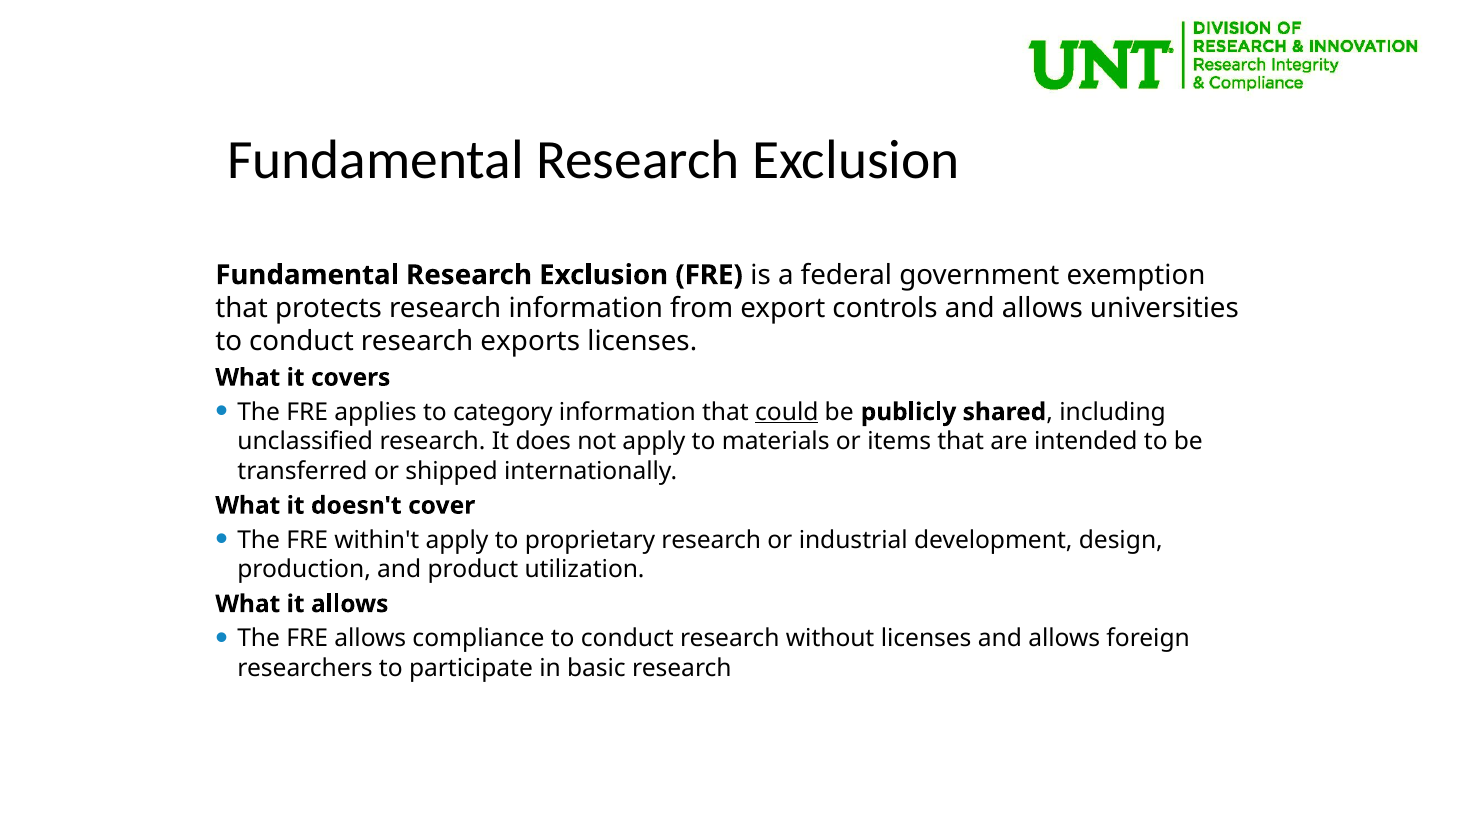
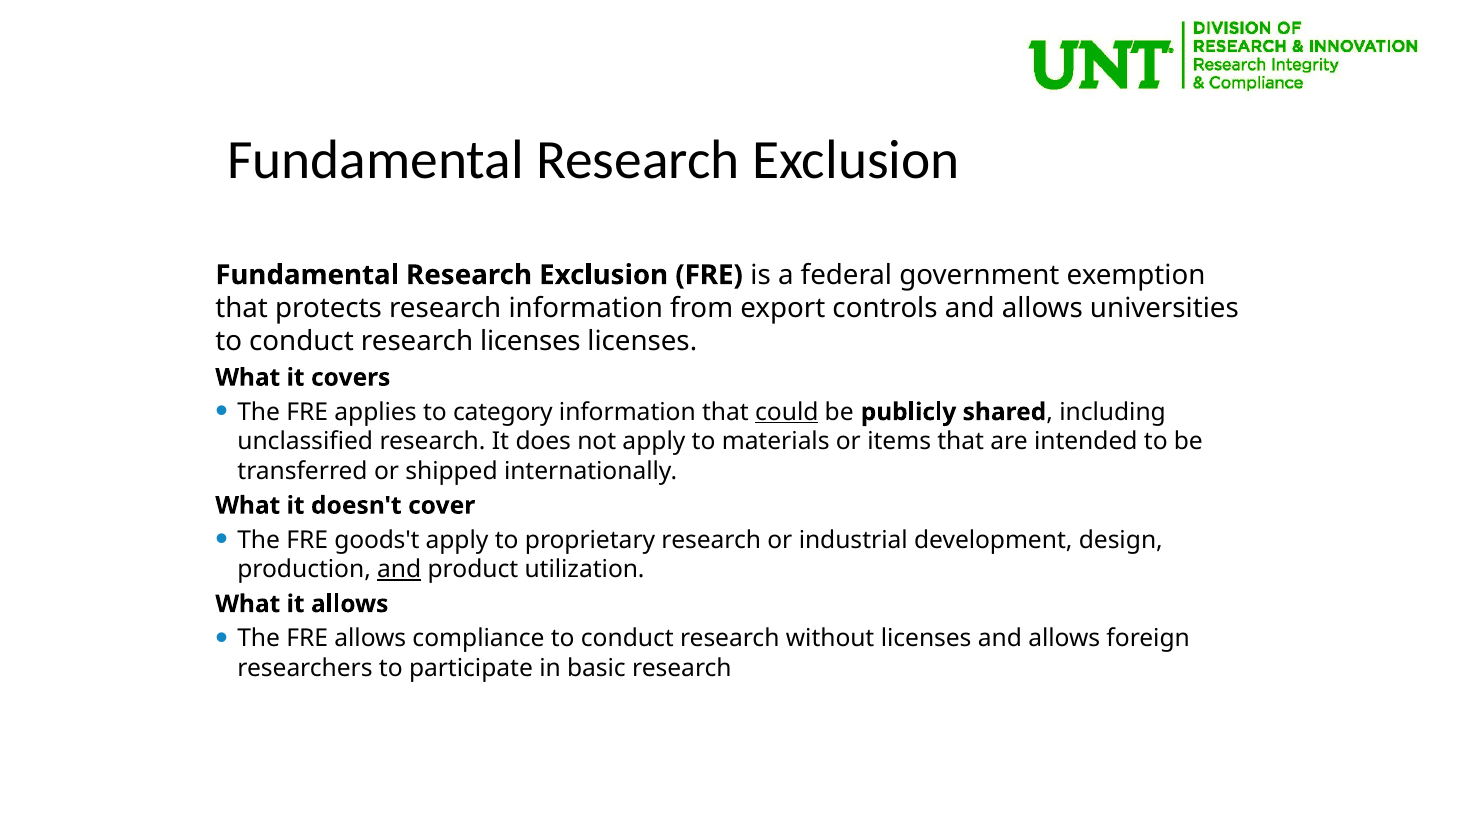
research exports: exports -> licenses (530, 342)
within't: within't -> goods't (377, 540)
and underline: none -> present (399, 570)
